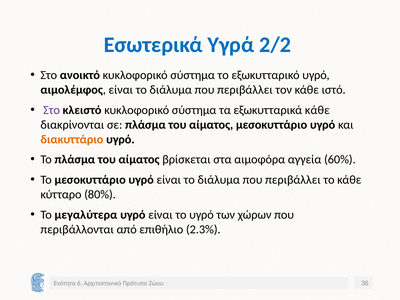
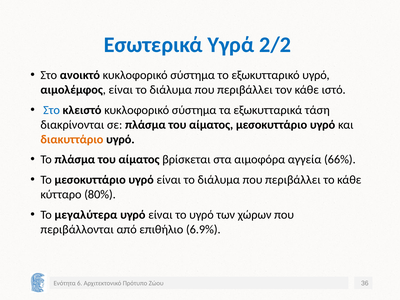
Στο colour: purple -> blue (52, 110)
εξωκυτταρικά κάθε: κάθε -> τάση (317, 110)
60%: 60% -> 66% (340, 160)
2.3%: 2.3% -> 6.9% (203, 229)
